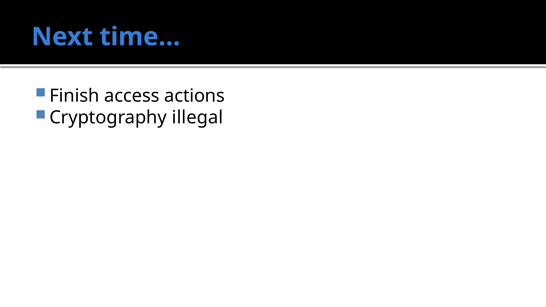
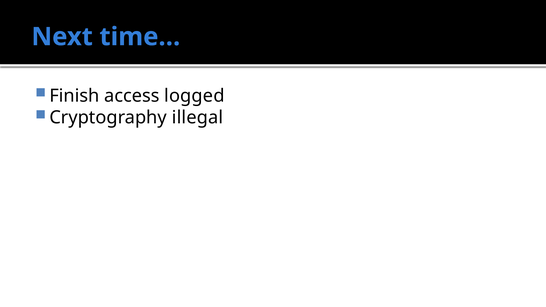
actions: actions -> logged (194, 96)
